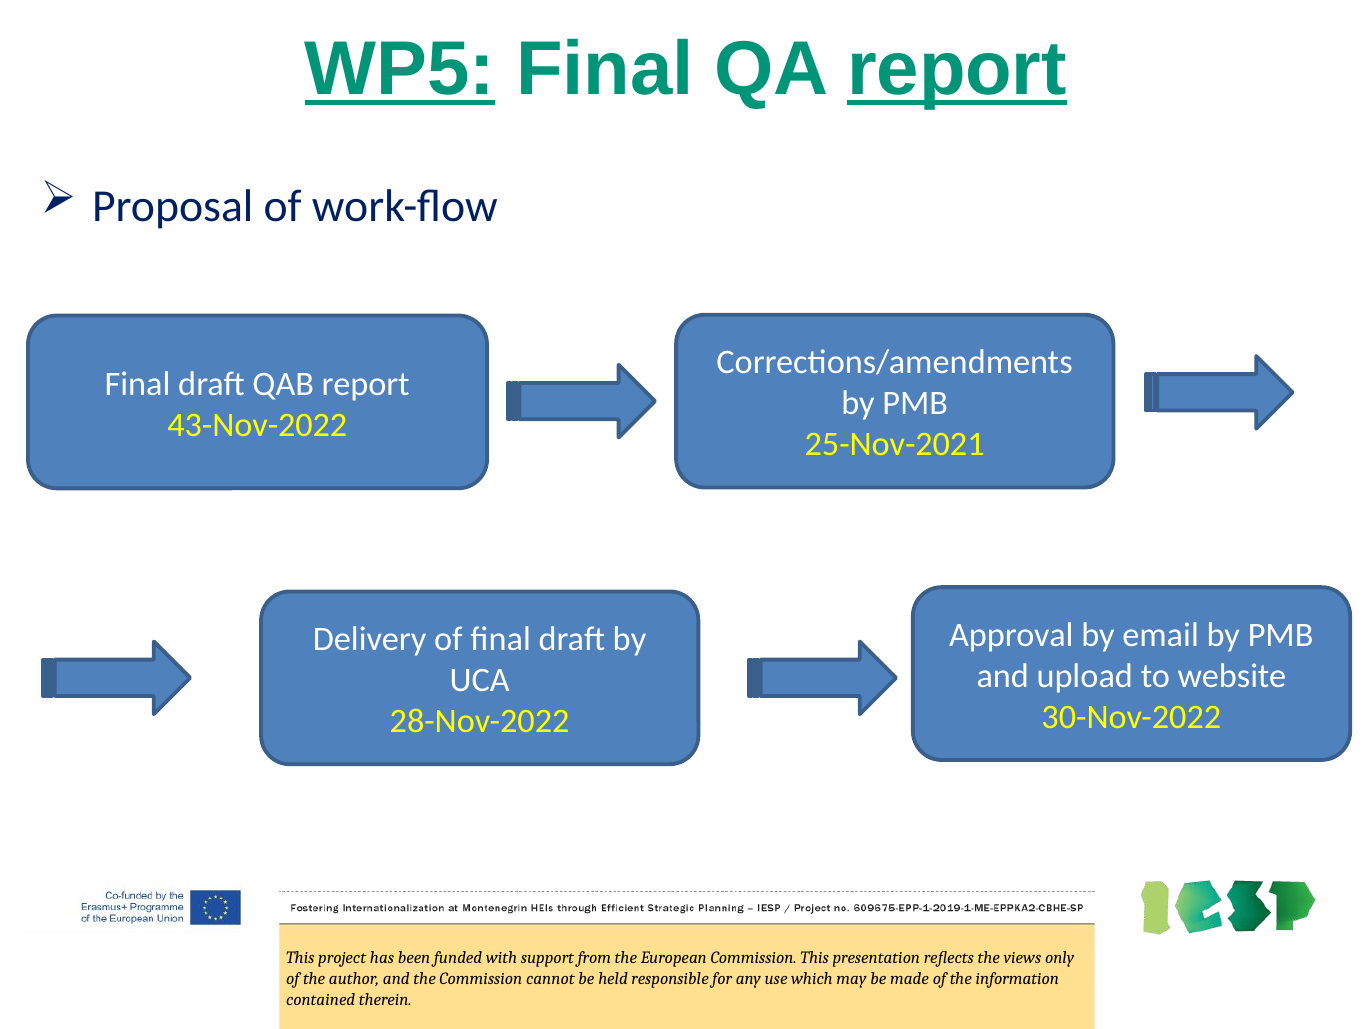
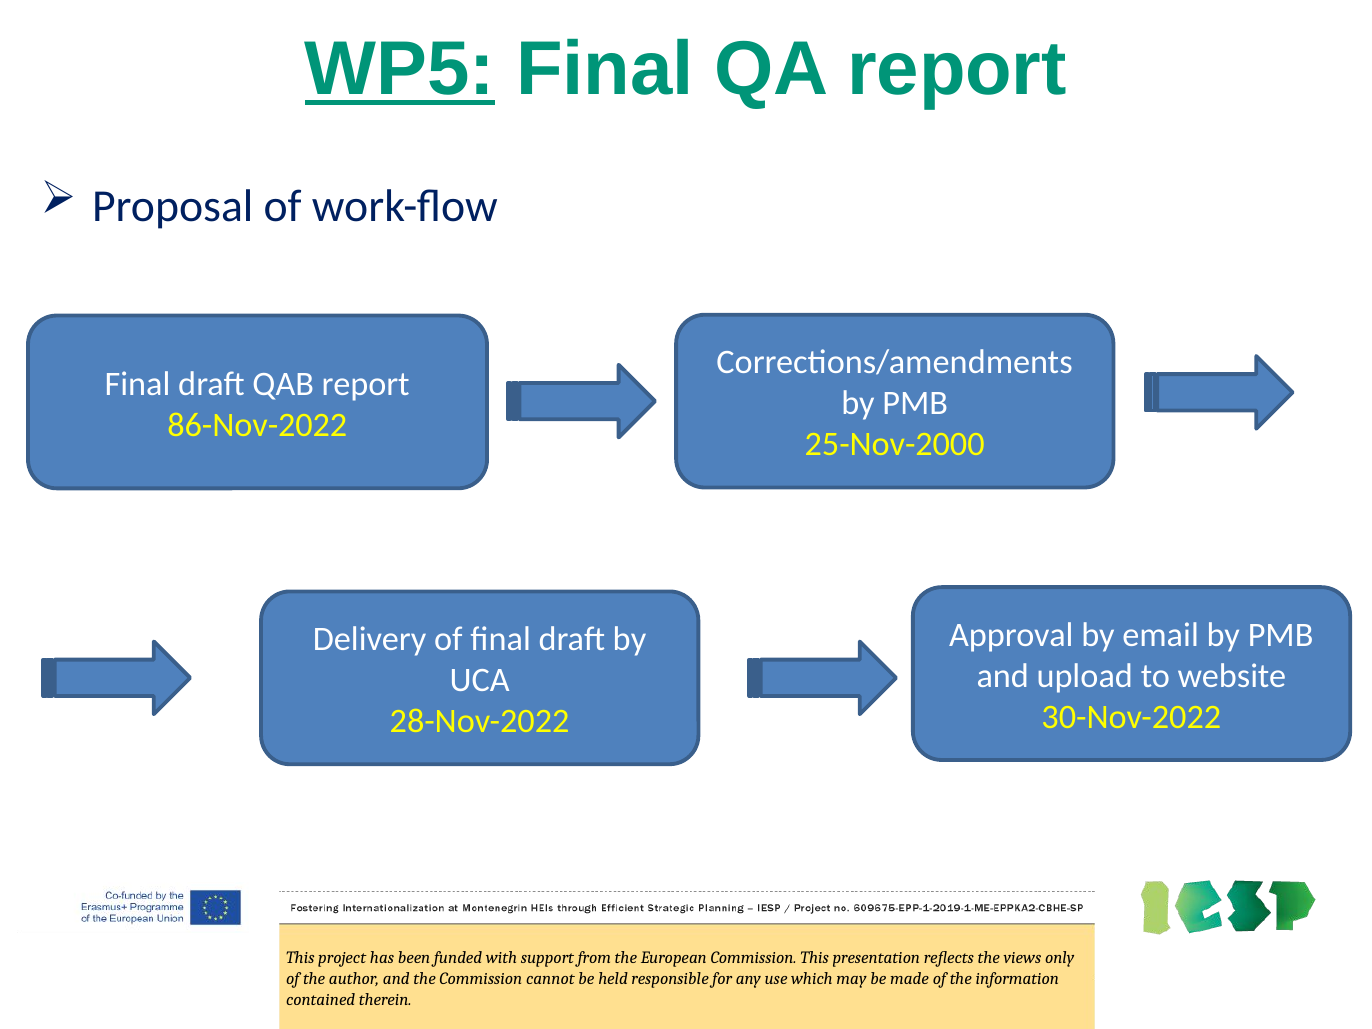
report underline: present -> none (957, 70)
43-Nov-2022: 43-Nov-2022 -> 86-Nov-2022 (257, 425)
25-Nov-2021: 25-Nov-2021 -> 25-Nov-2000 (895, 445)
